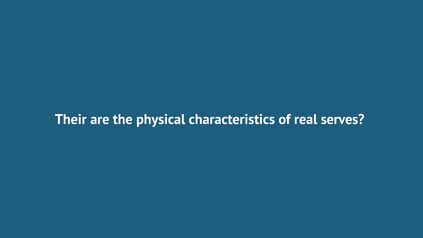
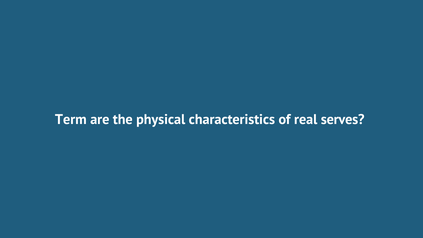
Their: Their -> Term (71, 120)
